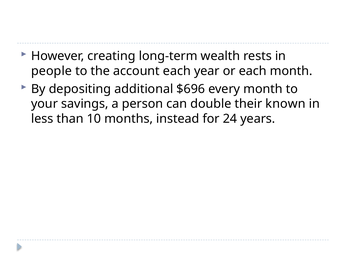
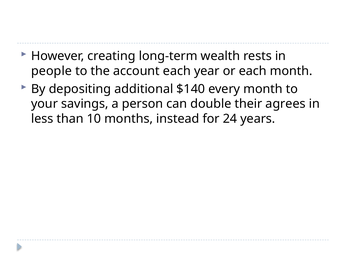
$696: $696 -> $140 (191, 89)
known: known -> agrees (286, 104)
